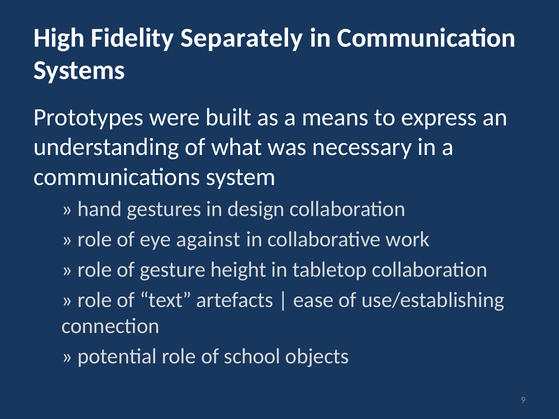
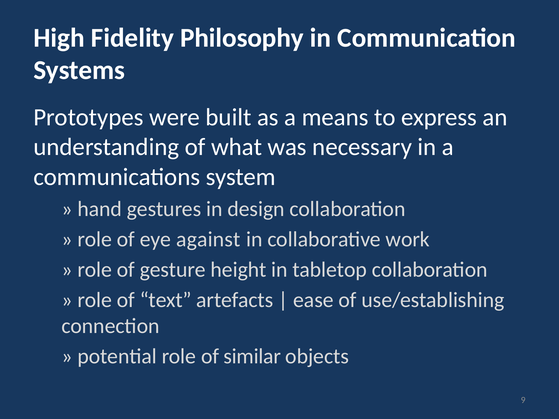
Separately: Separately -> Philosophy (242, 38)
school: school -> similar (252, 357)
